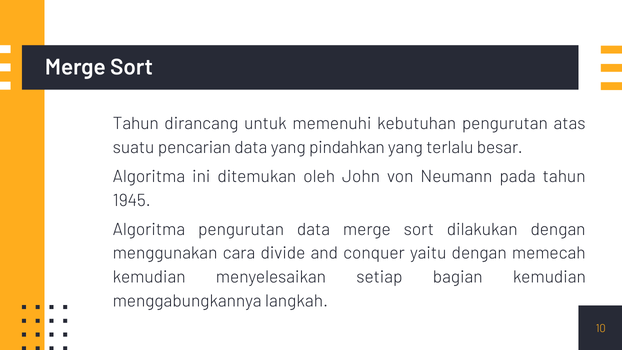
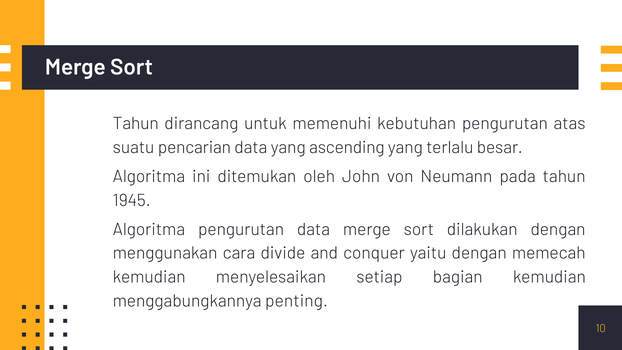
pindahkan: pindahkan -> ascending (347, 147)
langkah: langkah -> penting (296, 301)
